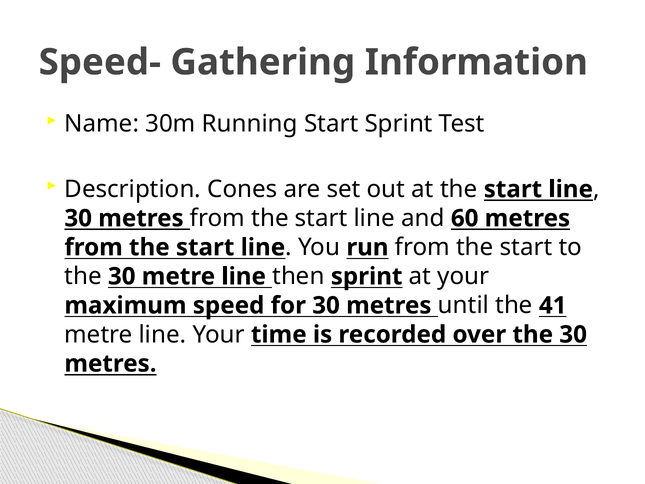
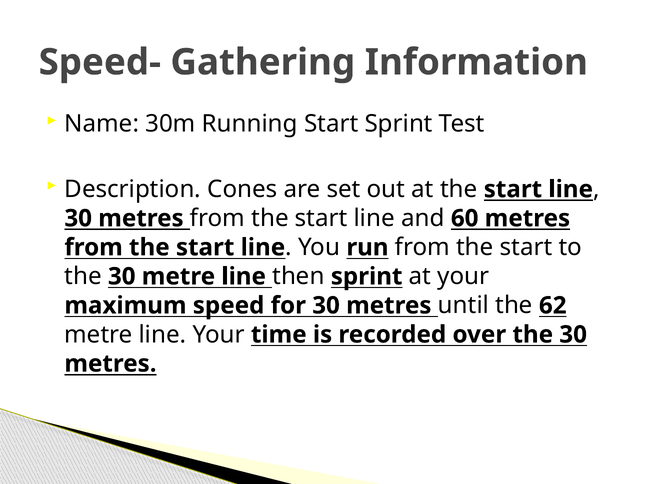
41: 41 -> 62 (553, 305)
